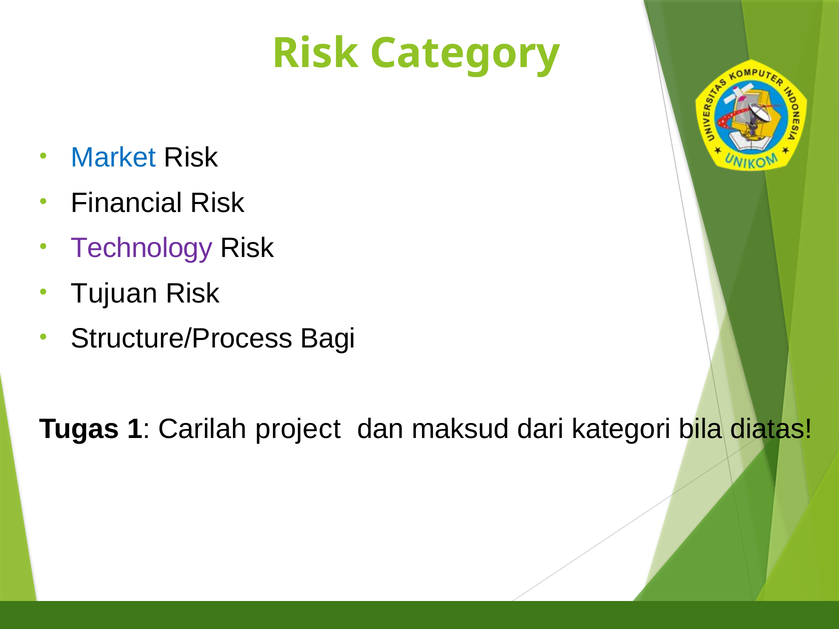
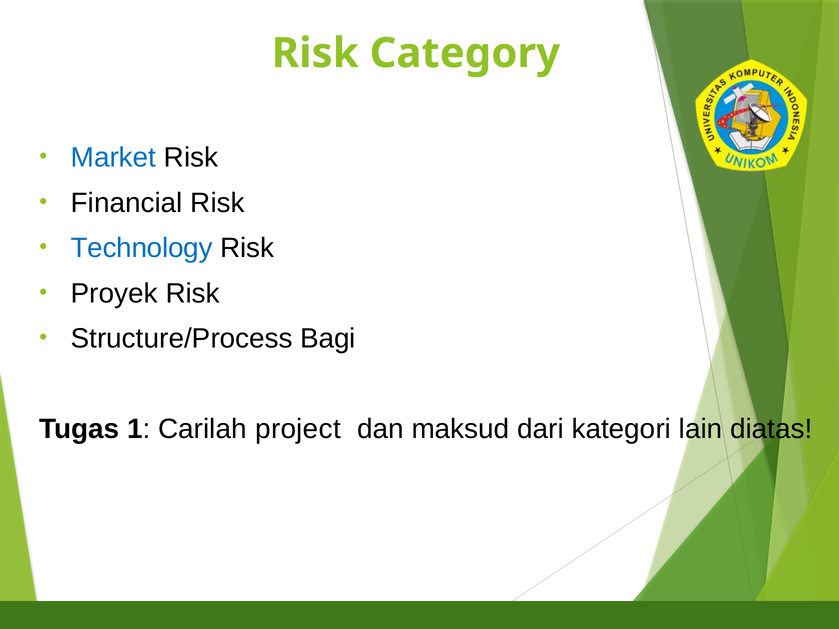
Technology colour: purple -> blue (142, 248)
Tujuan: Tujuan -> Proyek (114, 293)
bila: bila -> lain (701, 429)
